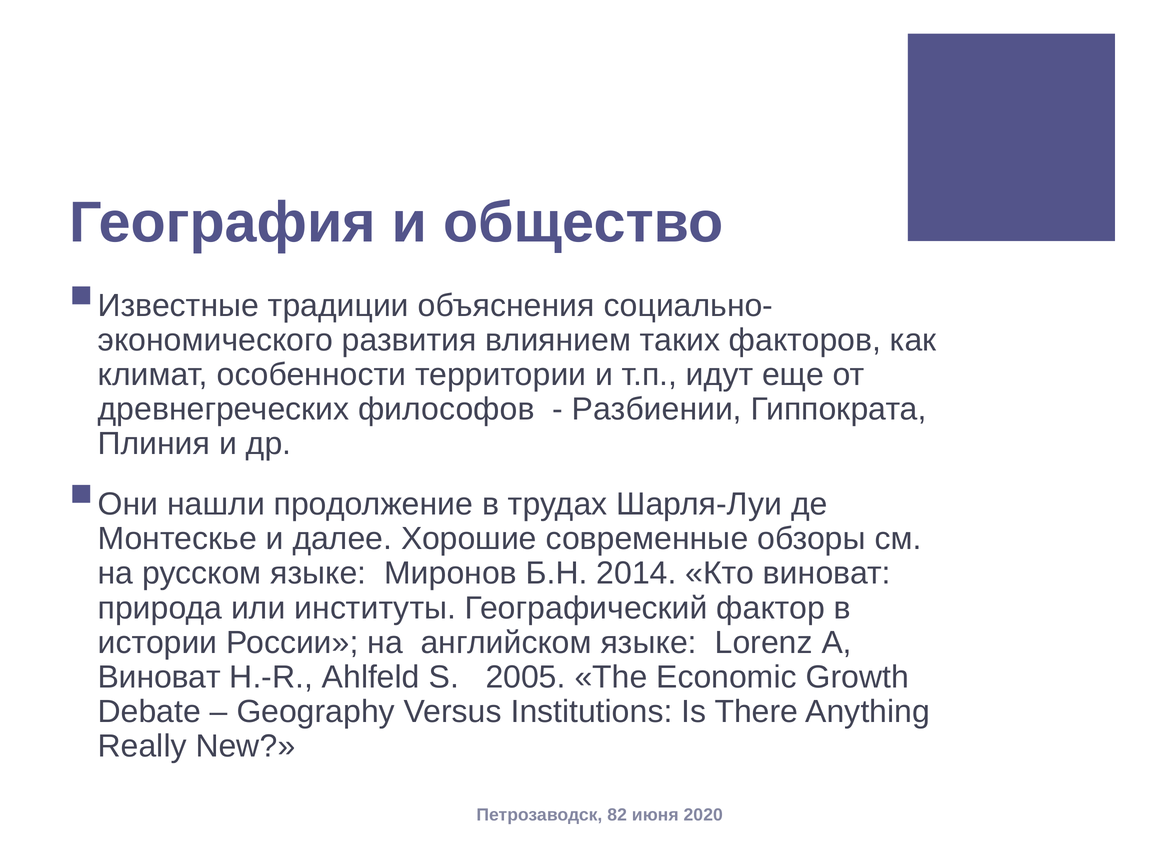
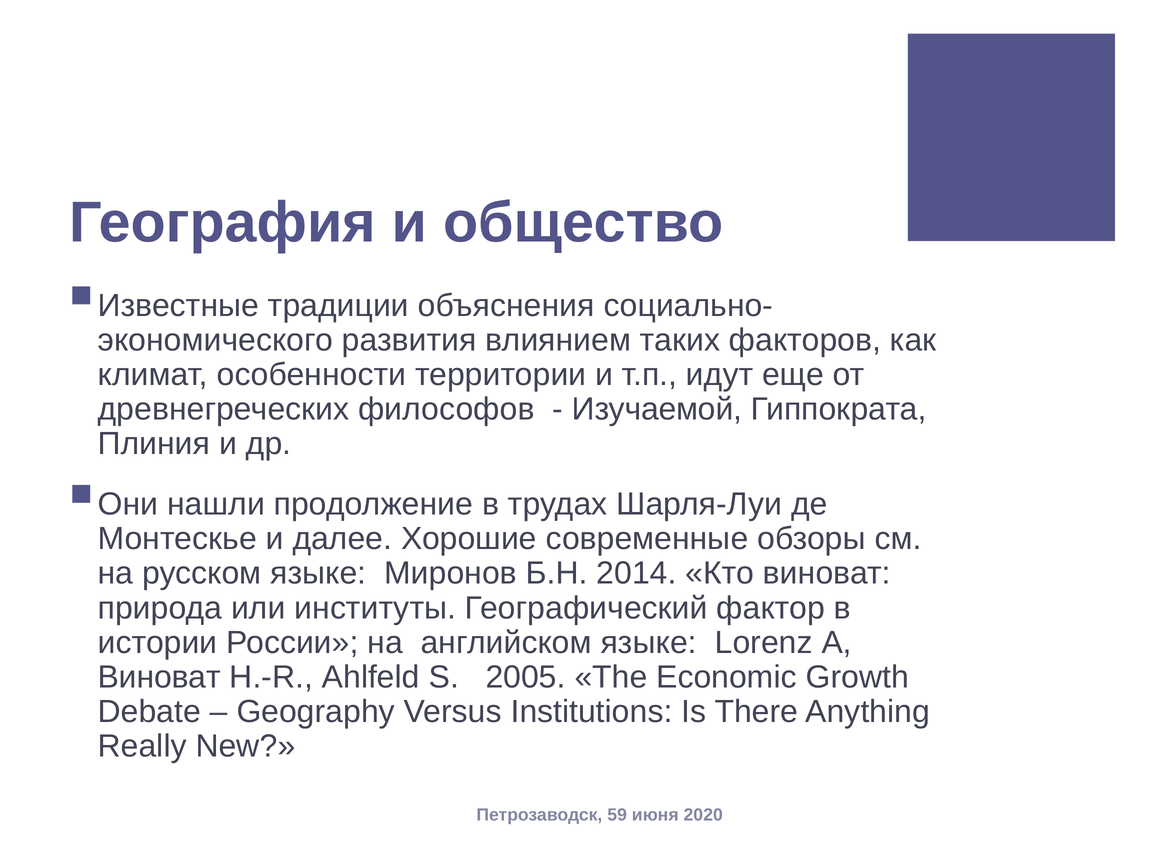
Разбиении: Разбиении -> Изучаемой (657, 409)
82: 82 -> 59 (617, 814)
